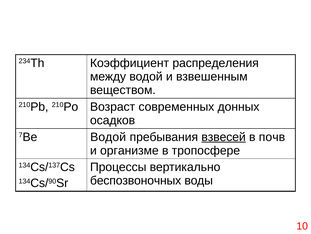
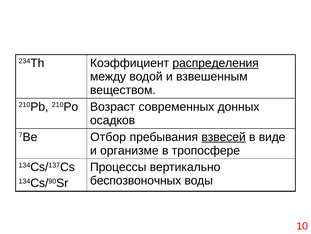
распределения underline: none -> present (216, 63)
7Be Водой: Водой -> Отбор (108, 137)
почв: почв -> виде (272, 137)
